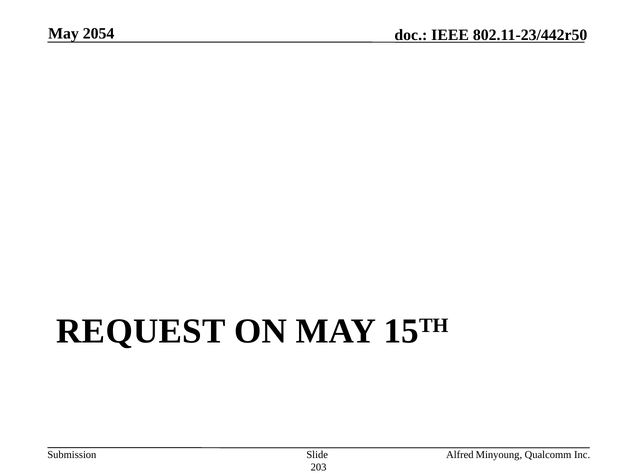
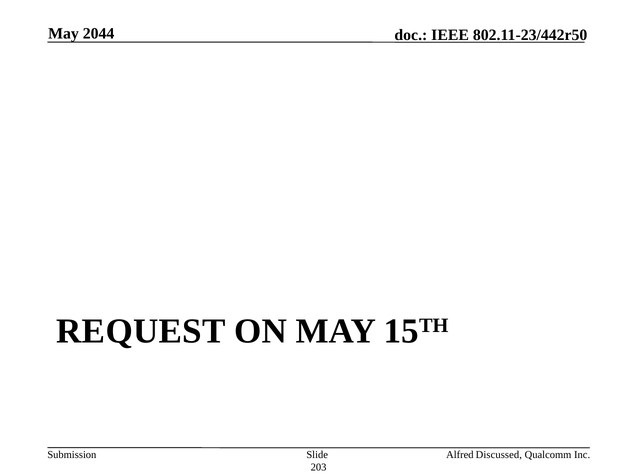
2054: 2054 -> 2044 (99, 34)
Minyoung: Minyoung -> Discussed (499, 455)
